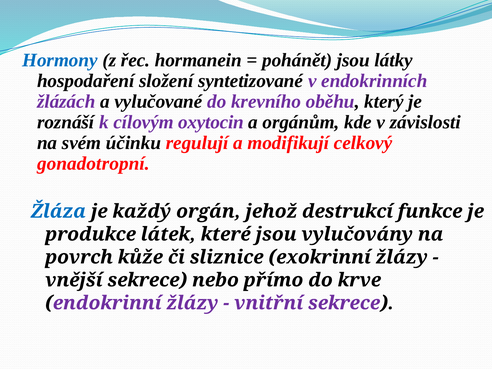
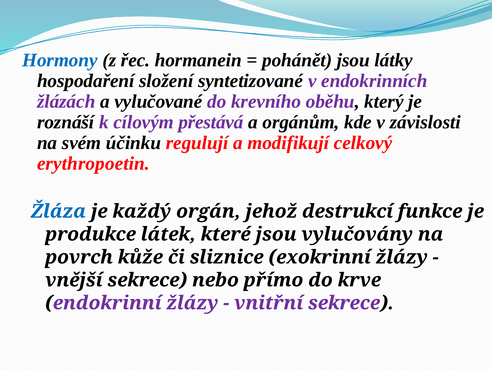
oxytocin: oxytocin -> přestává (211, 122)
gonadotropní: gonadotropní -> erythropoetin (93, 164)
